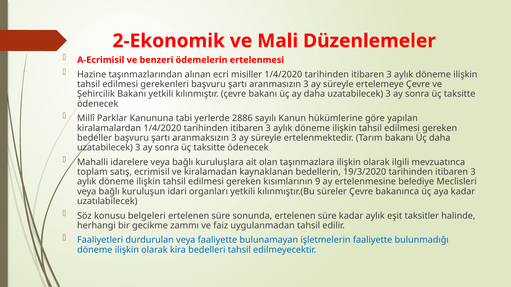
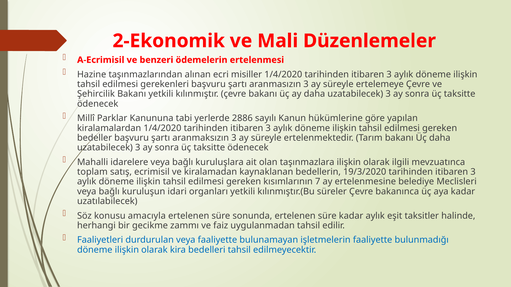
9: 9 -> 7 (318, 182)
belgeleri: belgeleri -> amacıyla (147, 216)
